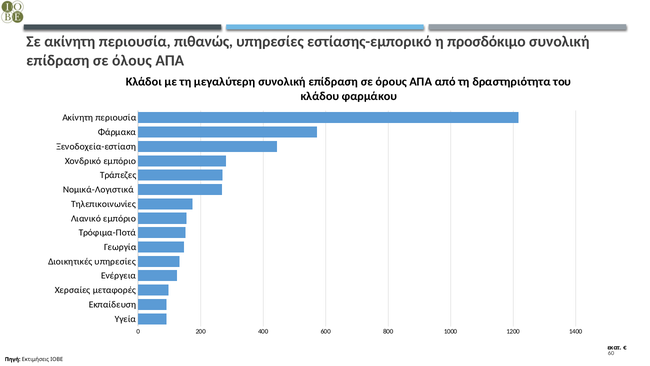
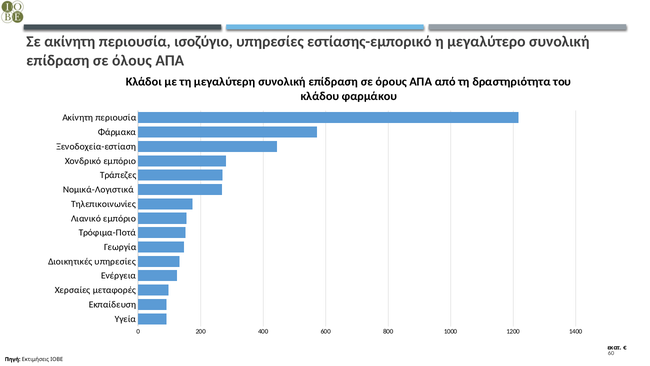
πιθανώς: πιθανώς -> ισοζύγιο (203, 42)
προσδόκιμο: προσδόκιμο -> μεγαλύτερο (486, 42)
